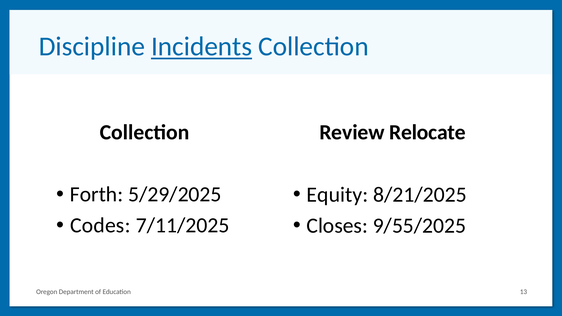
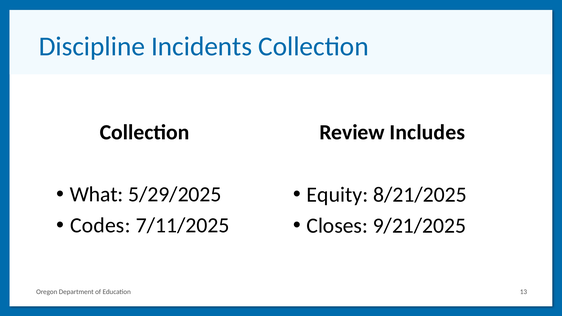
Incidents underline: present -> none (202, 47)
Relocate: Relocate -> Includes (427, 132)
Forth: Forth -> What (97, 195)
9/55/2025: 9/55/2025 -> 9/21/2025 (419, 226)
